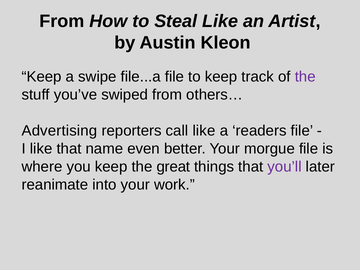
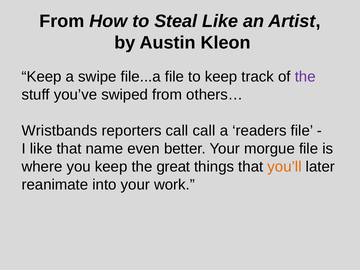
Advertising: Advertising -> Wristbands (59, 131)
call like: like -> call (204, 131)
you’ll colour: purple -> orange (285, 167)
